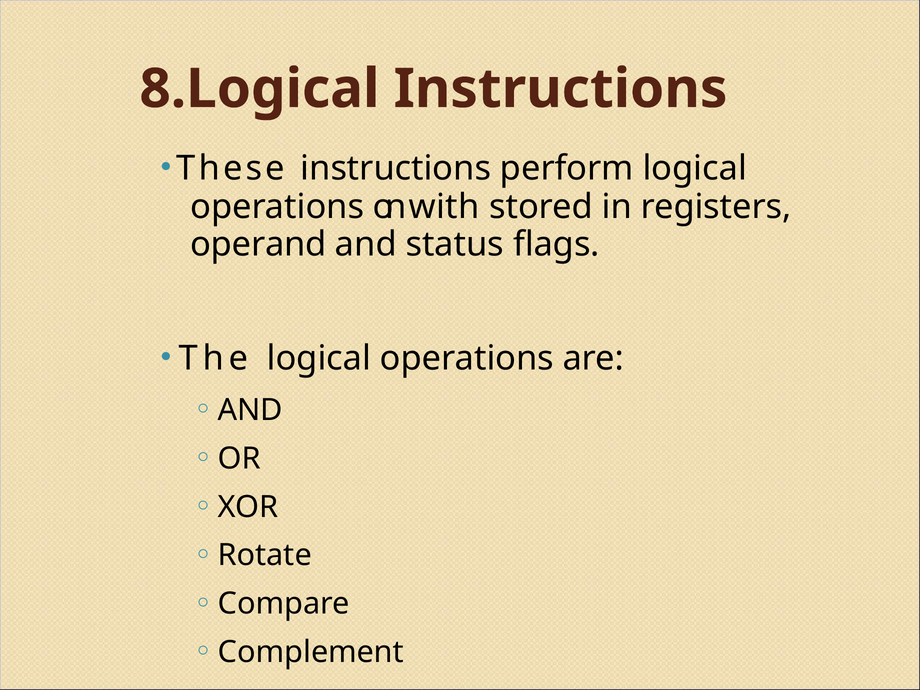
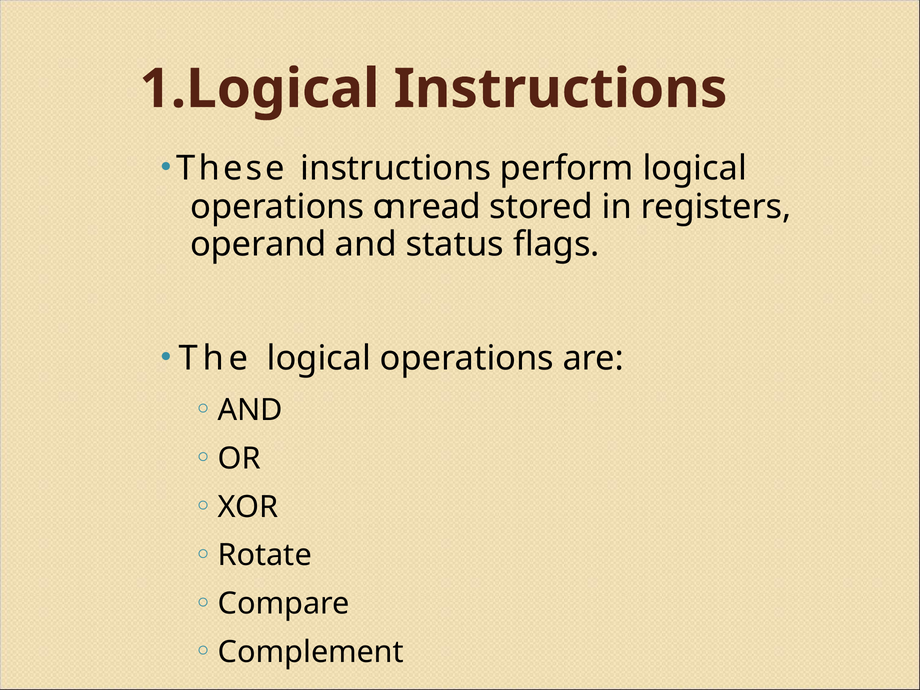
8.Logical: 8.Logical -> 1.Logical (259, 89)
with: with -> read (444, 207)
